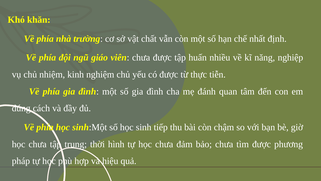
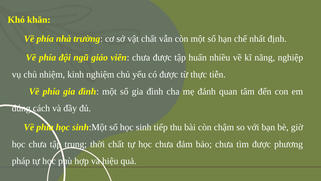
thời hình: hình -> chất (116, 144)
